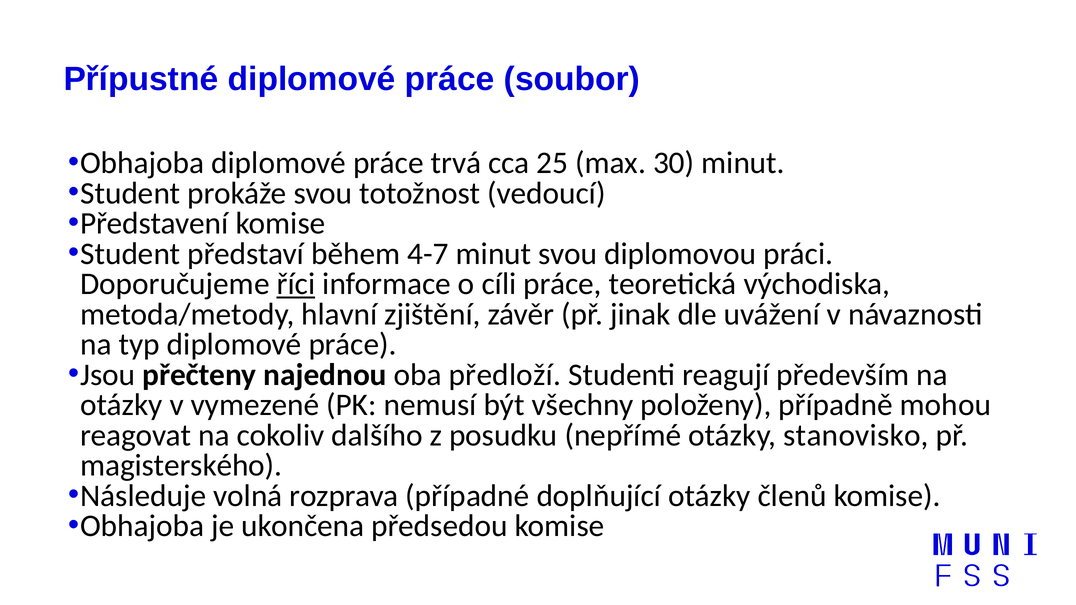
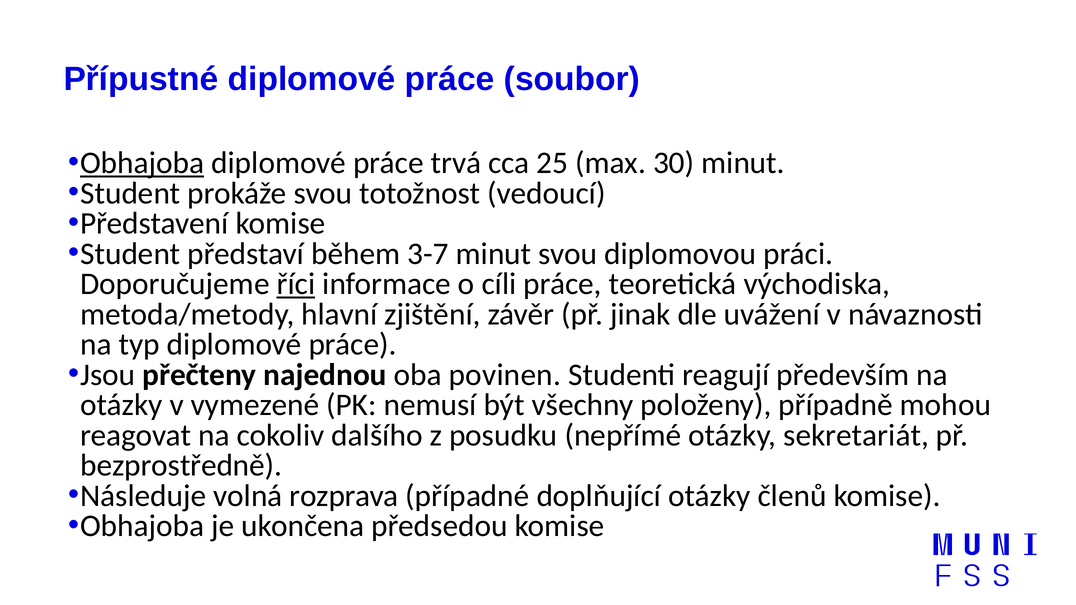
Obhajoba underline: none -> present (142, 163)
4-7: 4-7 -> 3-7 (428, 254)
předloží: předloží -> povinen (505, 375)
stanovisko: stanovisko -> sekretariát (856, 435)
magisterského: magisterského -> bezprostředně (181, 466)
